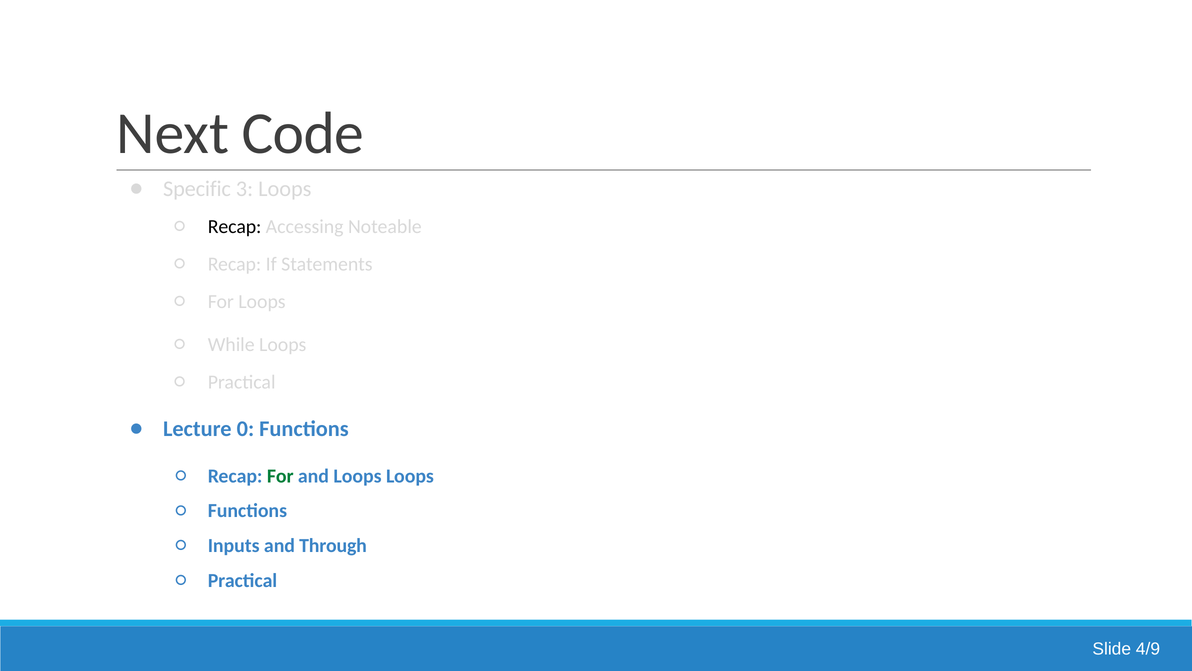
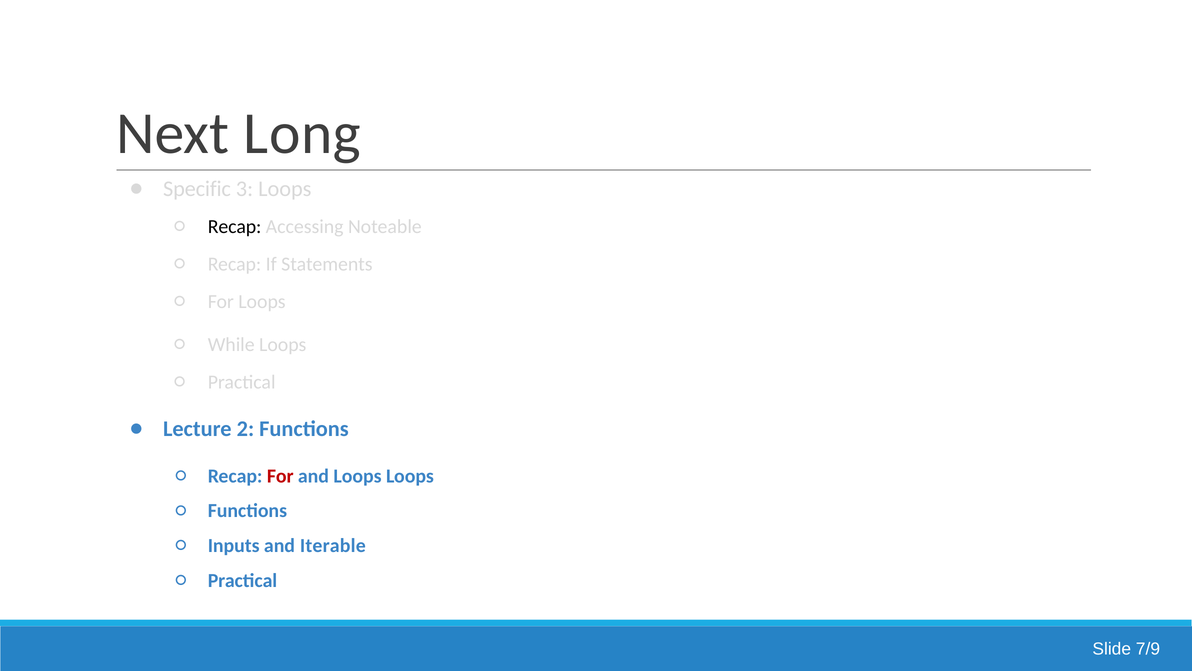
Code: Code -> Long (302, 134)
0: 0 -> 2 (245, 429)
For colour: green -> red (280, 476)
Through: Through -> Iterable (333, 545)
4/9: 4/9 -> 7/9 (1148, 649)
